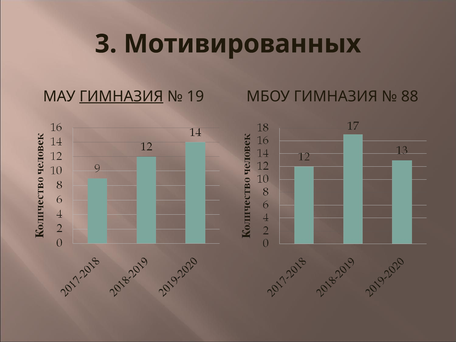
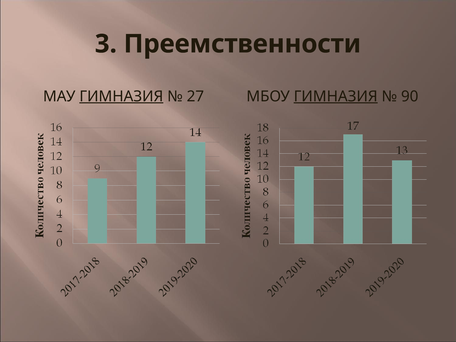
Мотивированных: Мотивированных -> Преемственности (242, 44)
19: 19 -> 27 (195, 96)
ГИМНАЗИЯ underline: none -> present (336, 96)
88: 88 -> 90 (410, 96)
